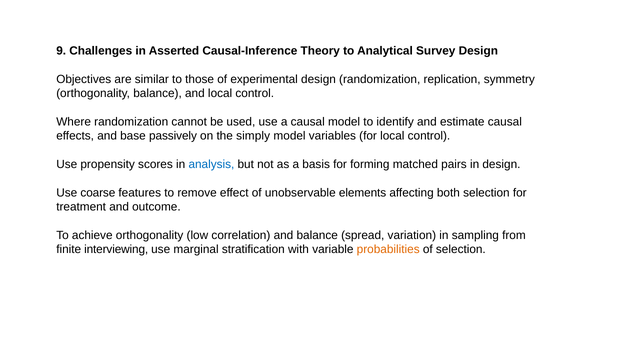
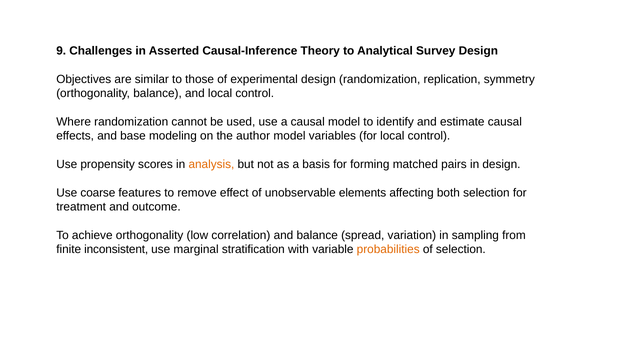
passively: passively -> modeling (173, 136)
simply: simply -> author (253, 136)
analysis colour: blue -> orange (211, 164)
interviewing: interviewing -> inconsistent (116, 249)
